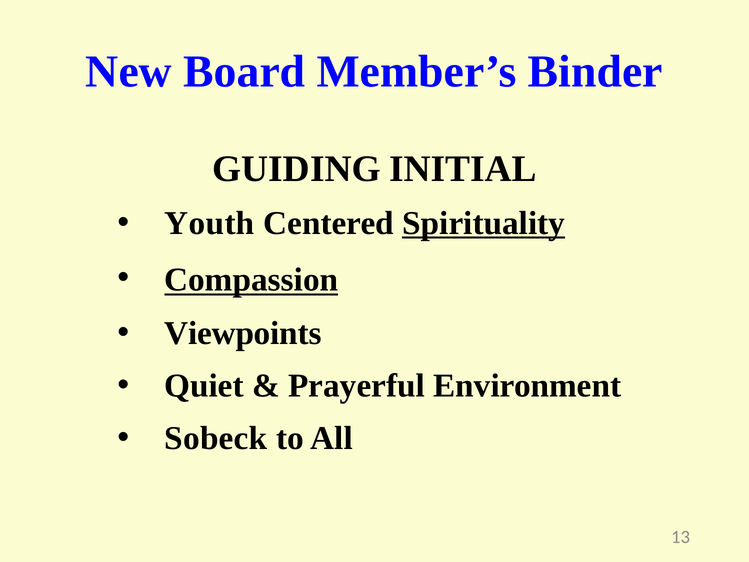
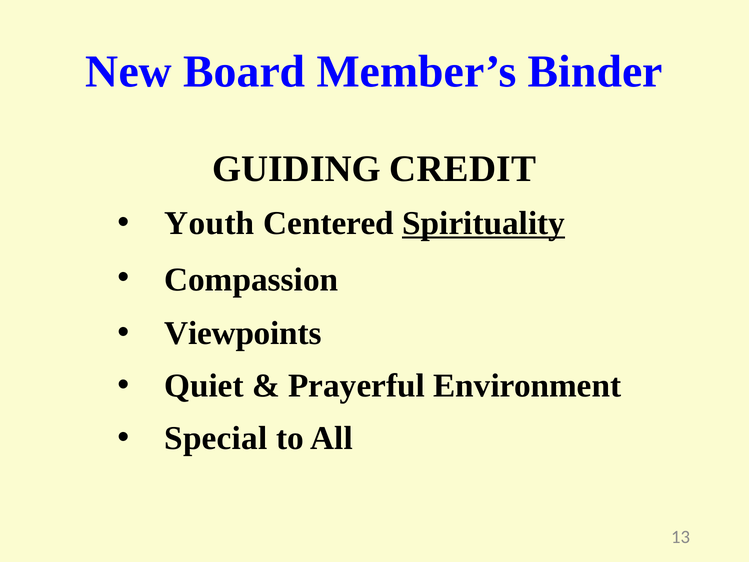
INITIAL: INITIAL -> CREDIT (463, 169)
Compassion underline: present -> none (251, 280)
Sobeck: Sobeck -> Special (216, 438)
